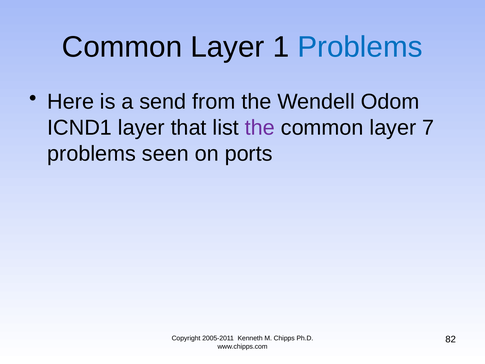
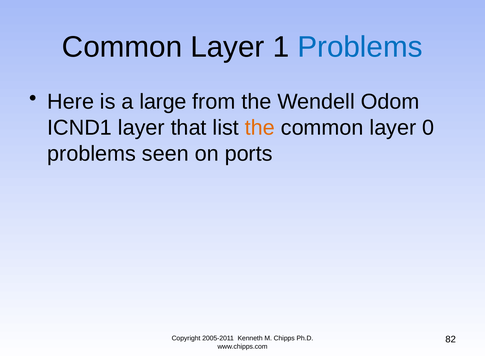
send: send -> large (163, 102)
the colour: purple -> orange (260, 128)
7: 7 -> 0 (428, 128)
